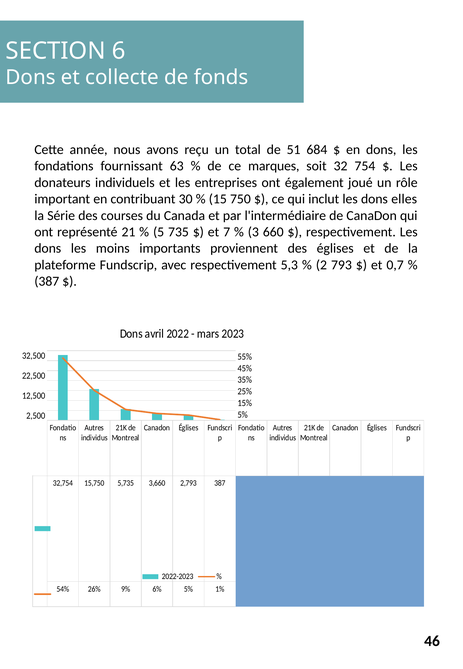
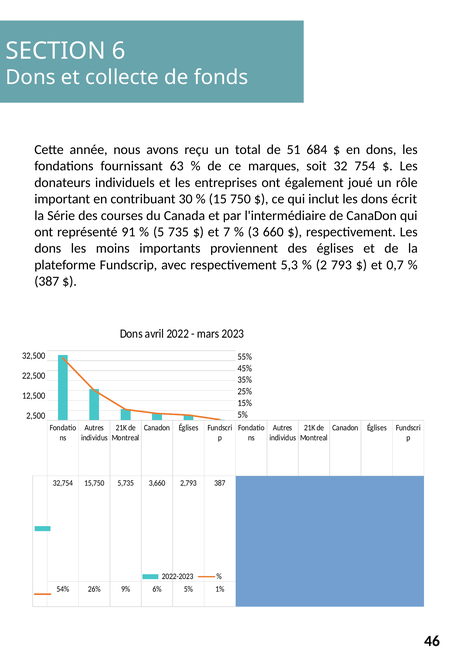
elles: elles -> écrit (404, 199)
21: 21 -> 91 (128, 232)
